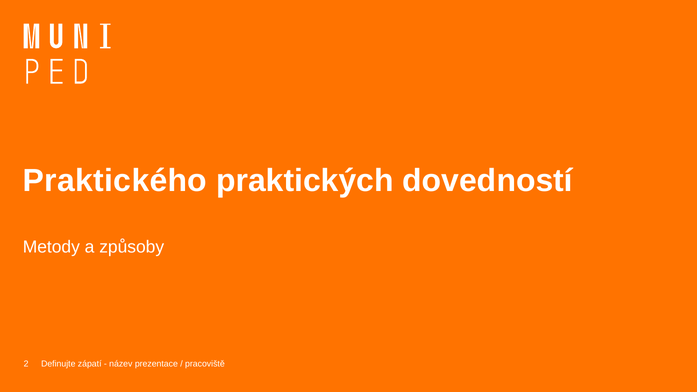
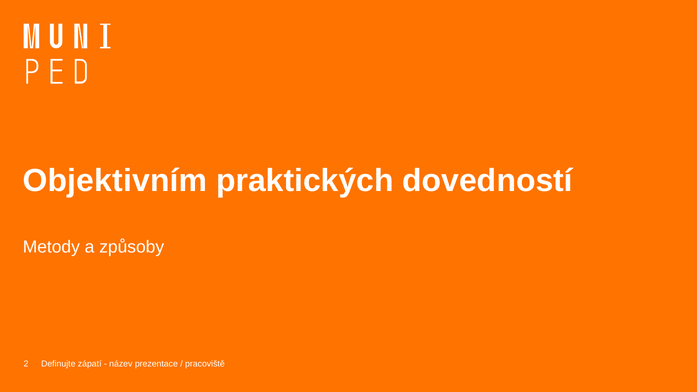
Praktického: Praktického -> Objektivním (115, 181)
